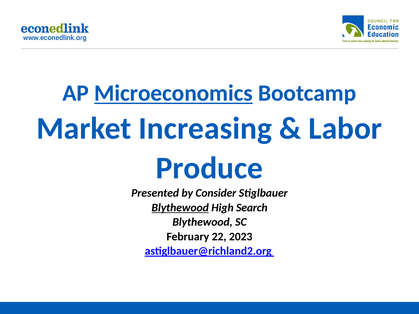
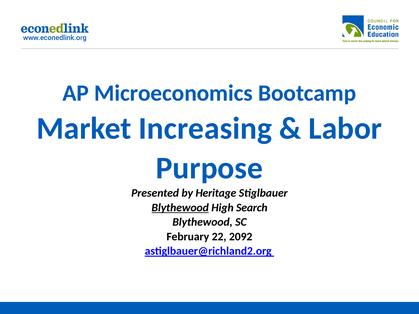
Microeconomics underline: present -> none (174, 93)
Produce: Produce -> Purpose (209, 168)
Consider: Consider -> Heritage (216, 193)
2023: 2023 -> 2092 (241, 237)
